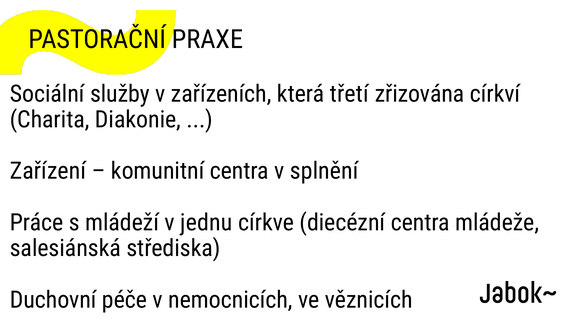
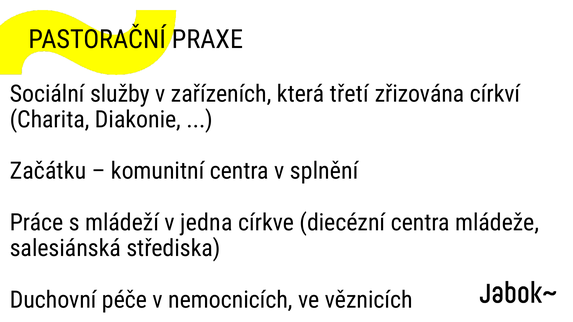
Zařízení: Zařízení -> Začátku (48, 171)
jednu: jednu -> jedna (206, 223)
